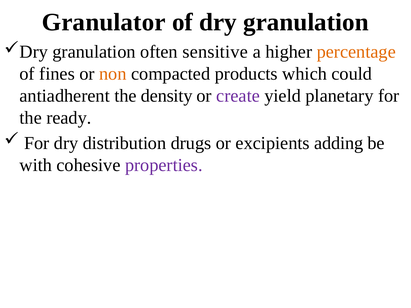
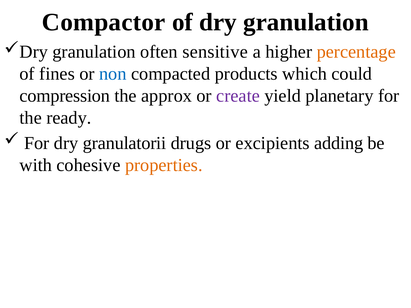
Granulator: Granulator -> Compactor (104, 22)
non colour: orange -> blue (113, 74)
antiadherent: antiadherent -> compression (65, 96)
density: density -> approx (167, 96)
distribution: distribution -> granulatorii (125, 143)
properties colour: purple -> orange (164, 165)
